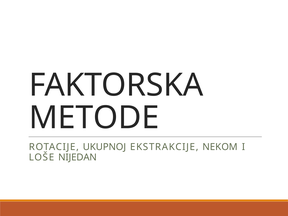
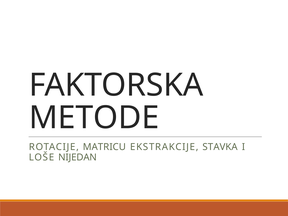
UKUPNOJ: UKUPNOJ -> MATRICU (104, 147)
NEKOM: NEKOM -> STAVKA (220, 147)
